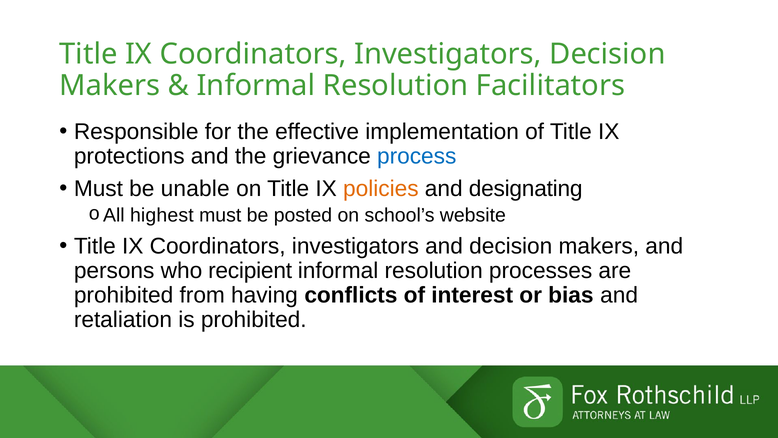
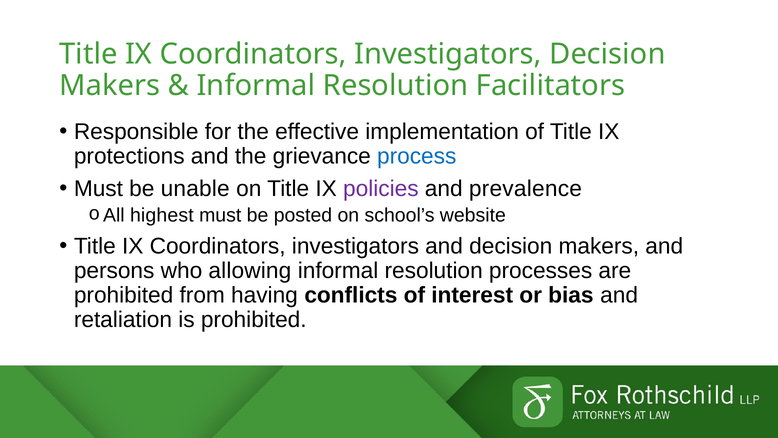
policies colour: orange -> purple (381, 189)
designating: designating -> prevalence (525, 189)
recipient: recipient -> allowing (250, 271)
